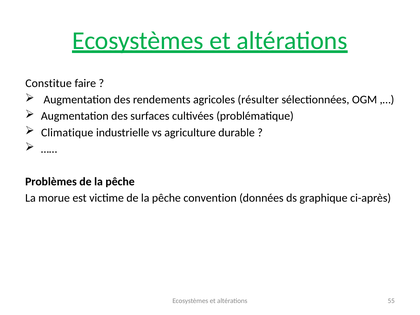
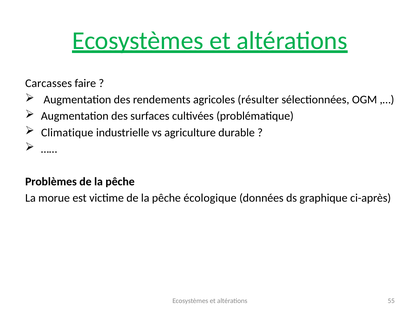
Constitue: Constitue -> Carcasses (49, 83)
convention: convention -> écologique (210, 198)
